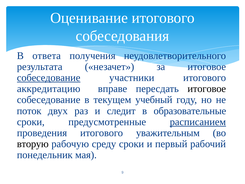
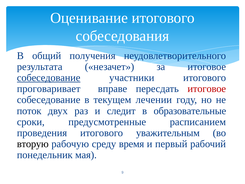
ответа: ответа -> общий (47, 56)
аккредитацию: аккредитацию -> проговаривает (49, 89)
итоговое colour: black -> red (207, 89)
учебный: учебный -> лечении (154, 100)
расписанием underline: present -> none (198, 122)
среду сроки: сроки -> время (132, 144)
